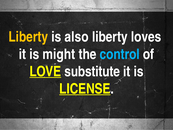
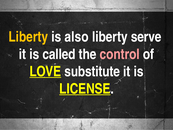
loves: loves -> serve (146, 37)
might: might -> called (59, 54)
control colour: light blue -> pink (120, 54)
